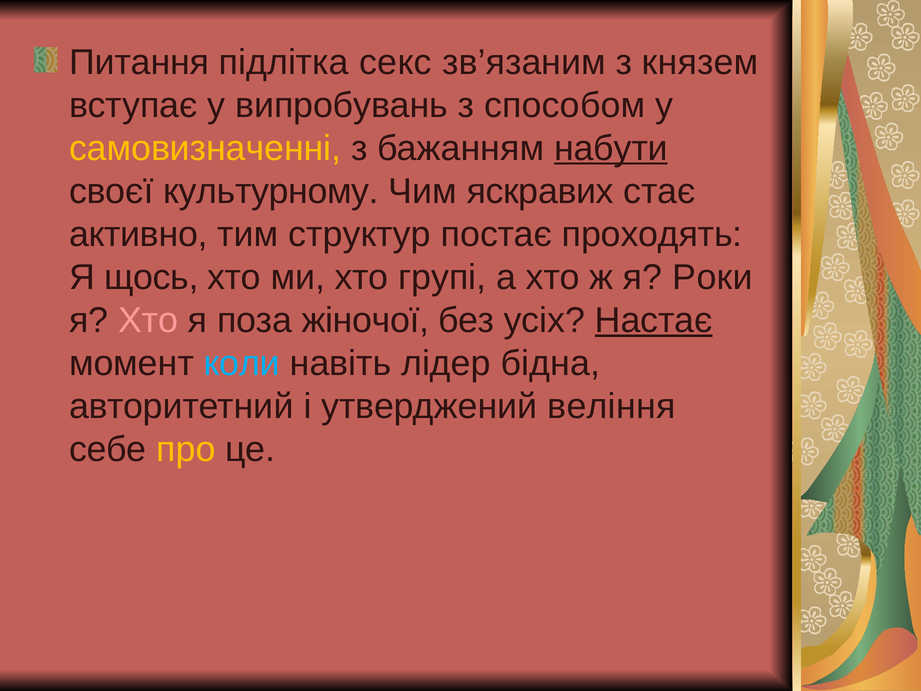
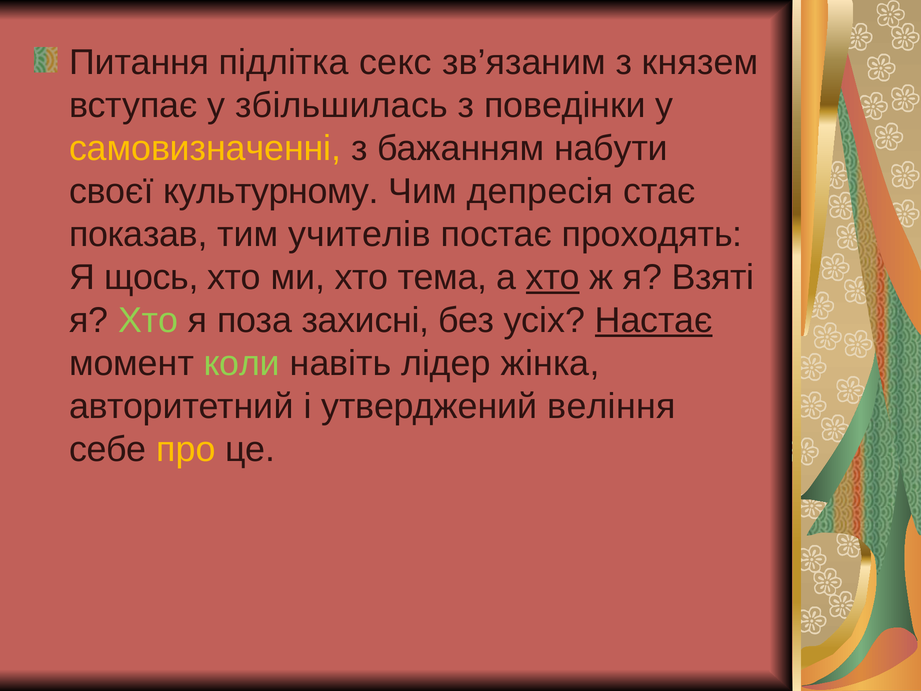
випробувань: випробувань -> збільшилась (342, 105)
способом: способом -> поведінки (565, 105)
набути underline: present -> none (611, 148)
яскравих: яскравих -> депресія (540, 191)
активно: активно -> показав (138, 234)
структур: структур -> учителів (359, 234)
групі: групі -> тема (442, 277)
хто underline: none -> present (553, 277)
Роки: Роки -> Взяті (713, 277)
Хто colour: pink -> light green (148, 320)
жіночої: жіночої -> захисні (365, 320)
коли colour: light blue -> light green (242, 363)
бідна: бідна -> жінка (550, 363)
